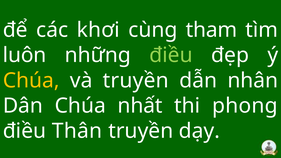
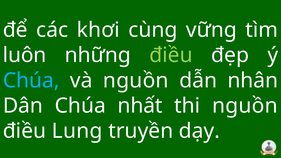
tham: tham -> vững (211, 30)
Chúa colour: yellow -> light blue (31, 80)
và truyền: truyền -> nguồn (136, 80)
thi phong: phong -> nguồn (245, 106)
Thân: Thân -> Lung (77, 131)
